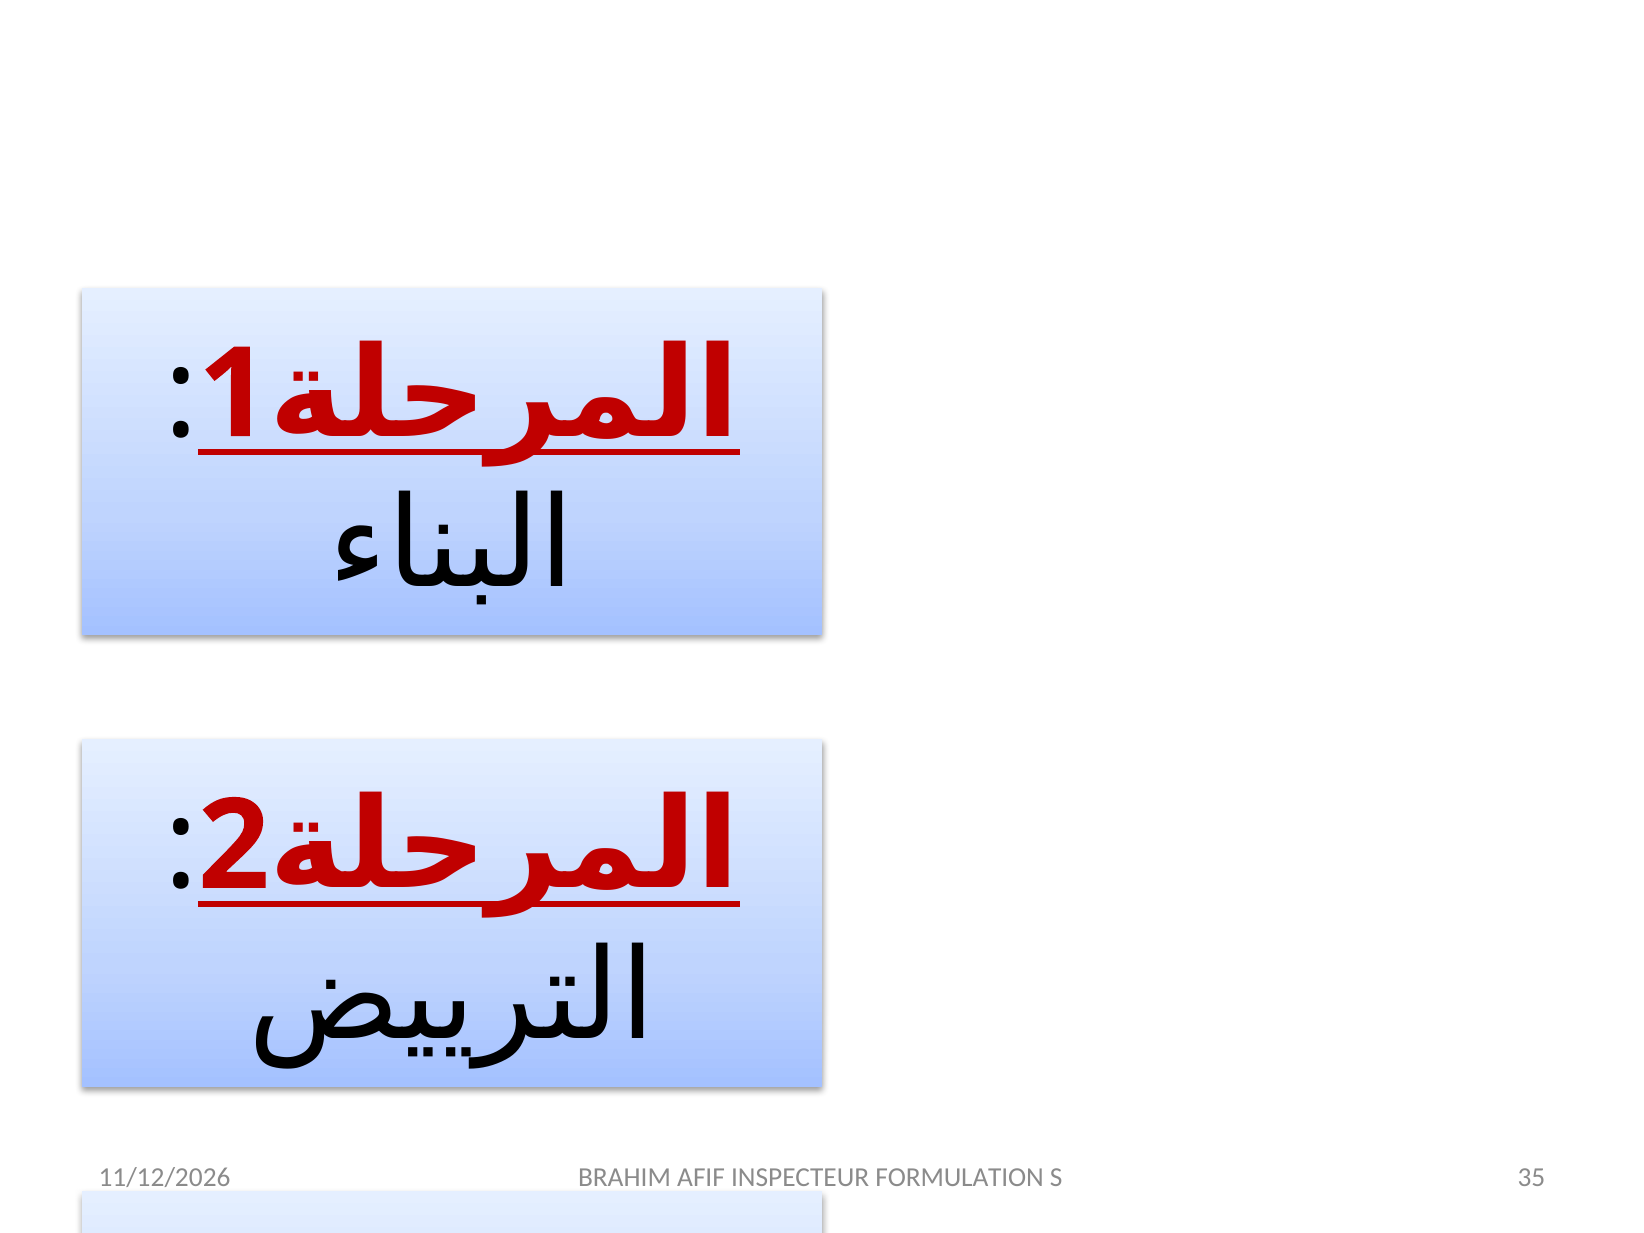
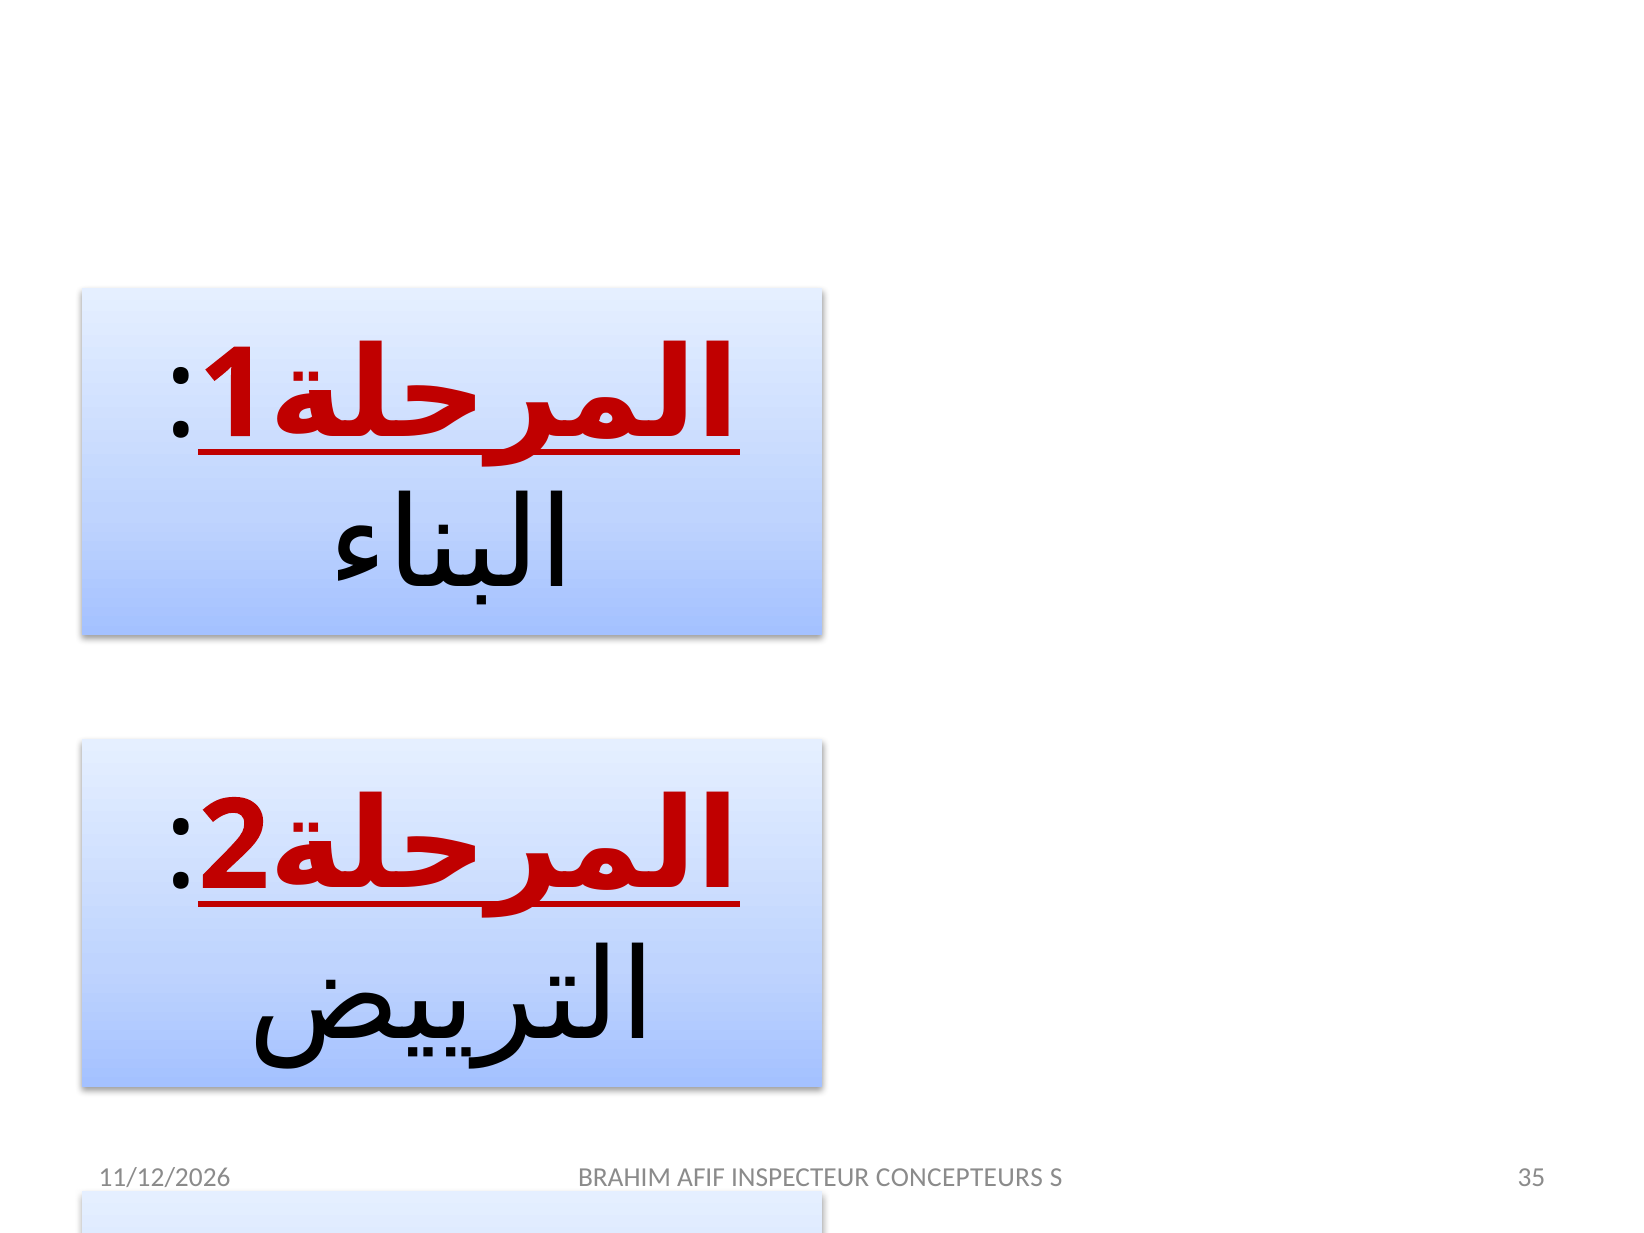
FORMULATION: FORMULATION -> CONCEPTEURS (959, 1177)
